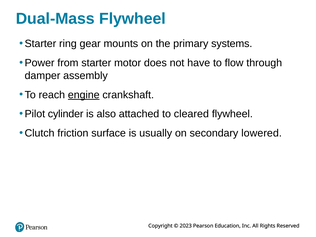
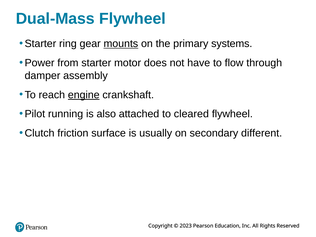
mounts underline: none -> present (121, 44)
cylinder: cylinder -> running (66, 114)
lowered: lowered -> different (262, 133)
